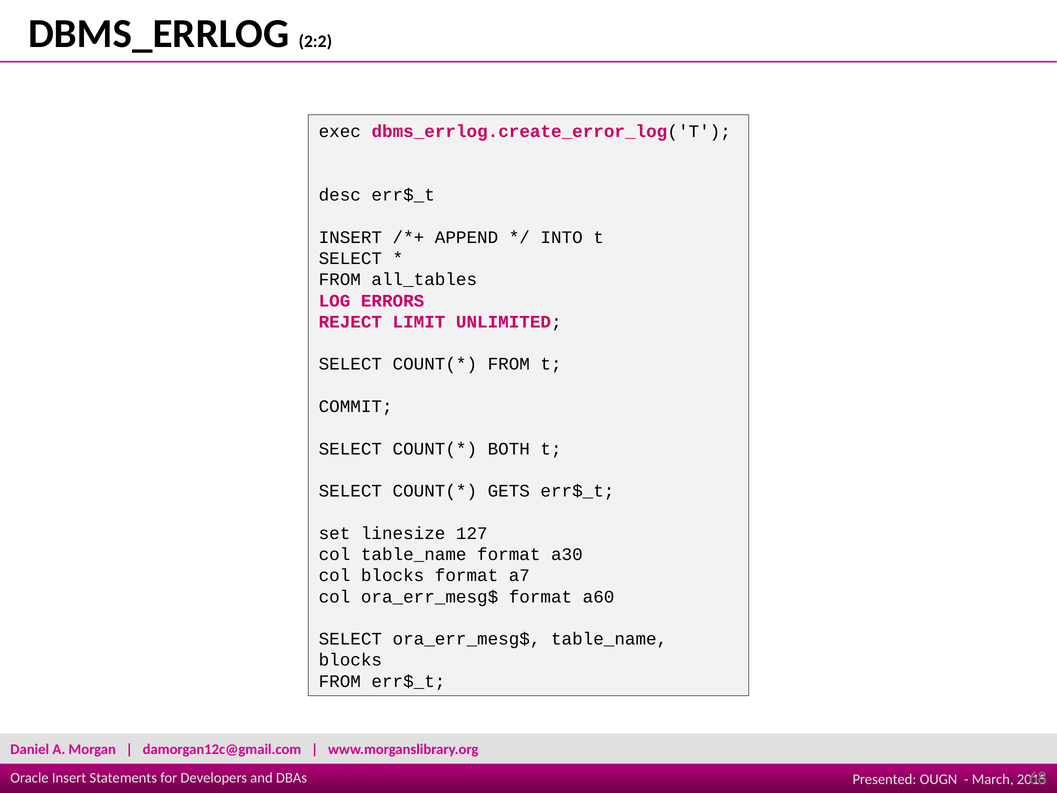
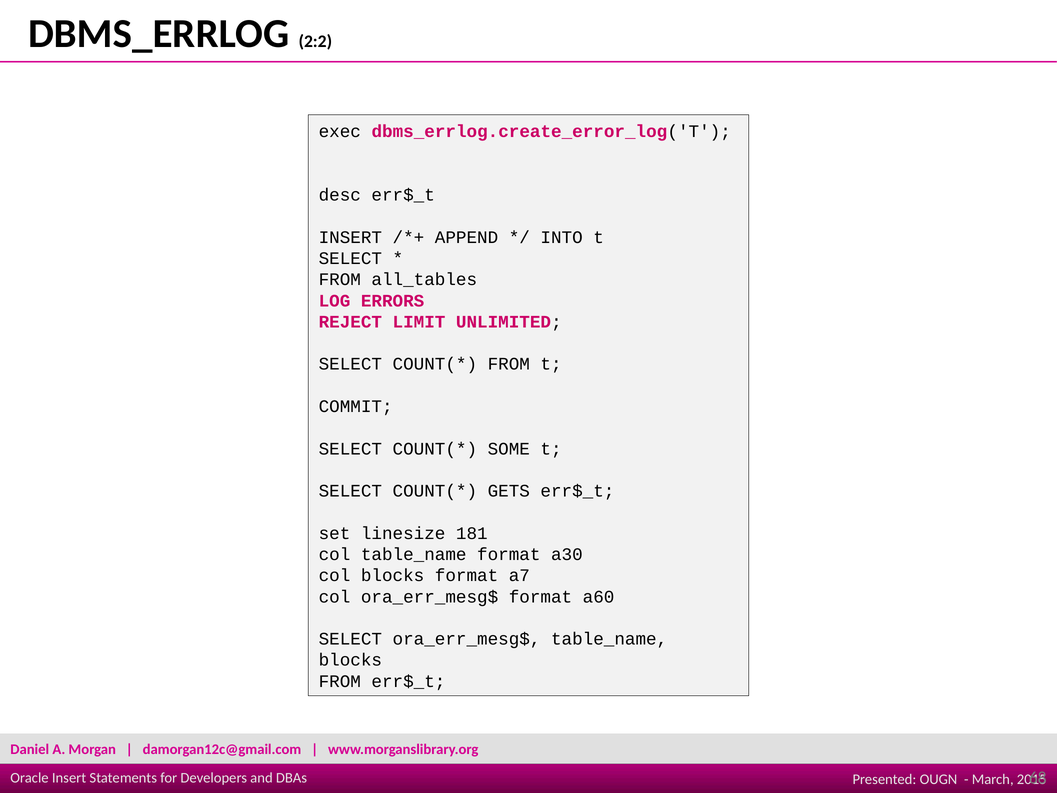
BOTH: BOTH -> SOME (509, 449)
127: 127 -> 181 (472, 533)
